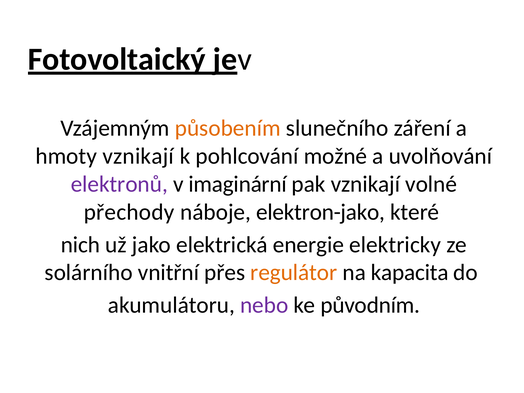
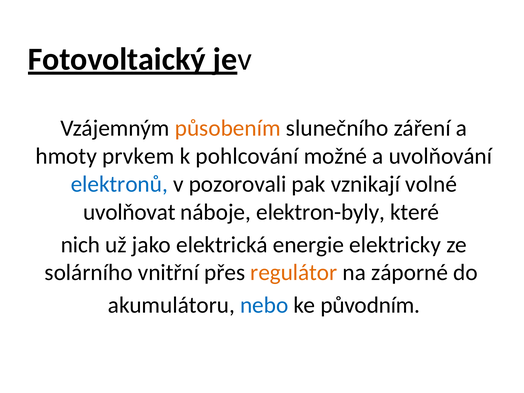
hmoty vznikají: vznikají -> prvkem (138, 156)
elektronů colour: purple -> blue (119, 184)
imaginární: imaginární -> pozorovali (238, 184)
přechody: přechody -> uvolňovat (129, 212)
elektron-jako: elektron-jako -> elektron-byly (321, 212)
kapacita: kapacita -> záporné (410, 273)
nebo colour: purple -> blue (264, 305)
